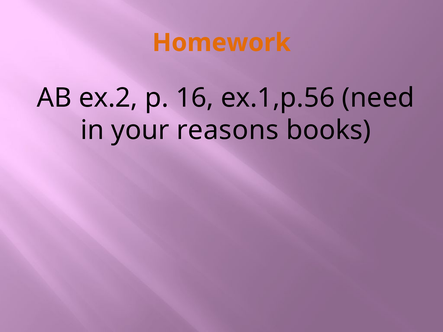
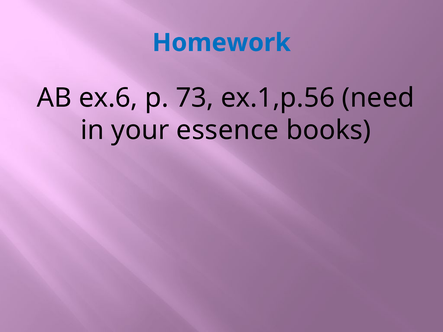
Homework colour: orange -> blue (221, 43)
ex.2: ex.2 -> ex.6 (108, 98)
16: 16 -> 73 (195, 98)
reasons: reasons -> essence (228, 130)
